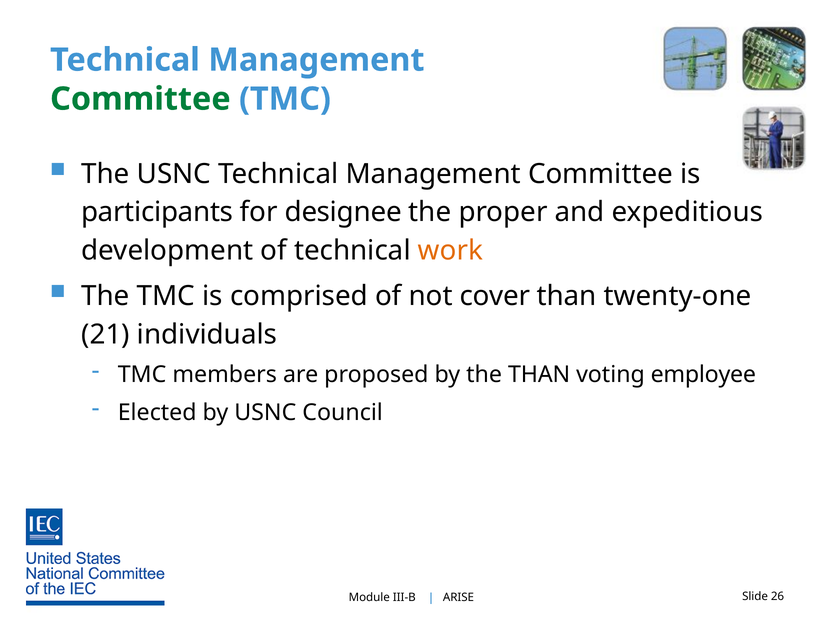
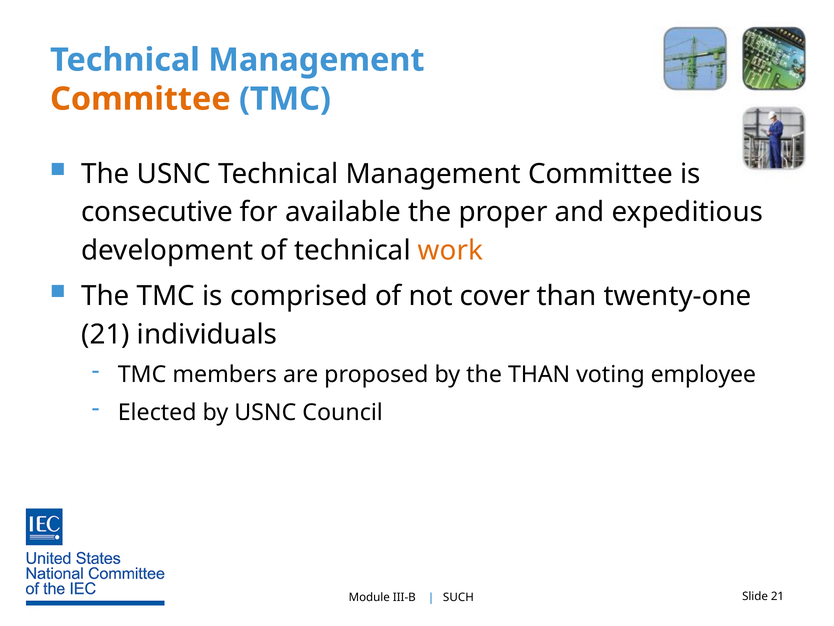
Committee colour: green -> orange (140, 99)
participants: participants -> consecutive (157, 212)
designee: designee -> available (343, 212)
Slide 26: 26 -> 21 (777, 596)
ARISE: ARISE -> SUCH (458, 597)
